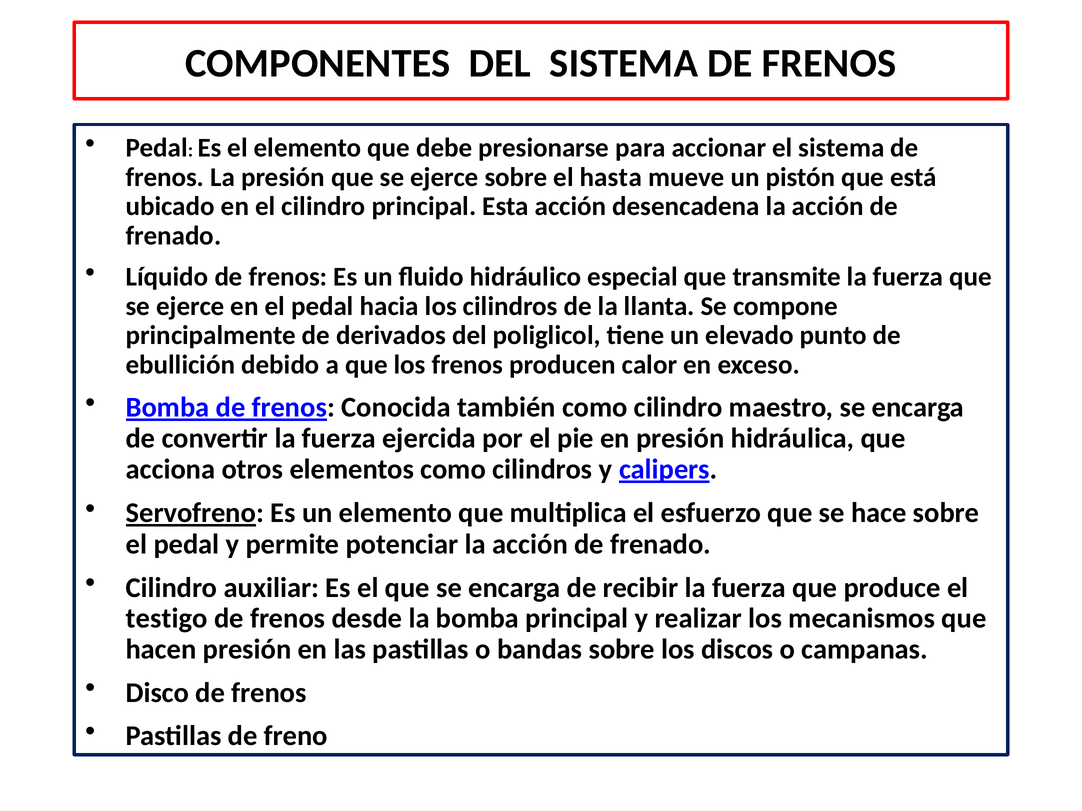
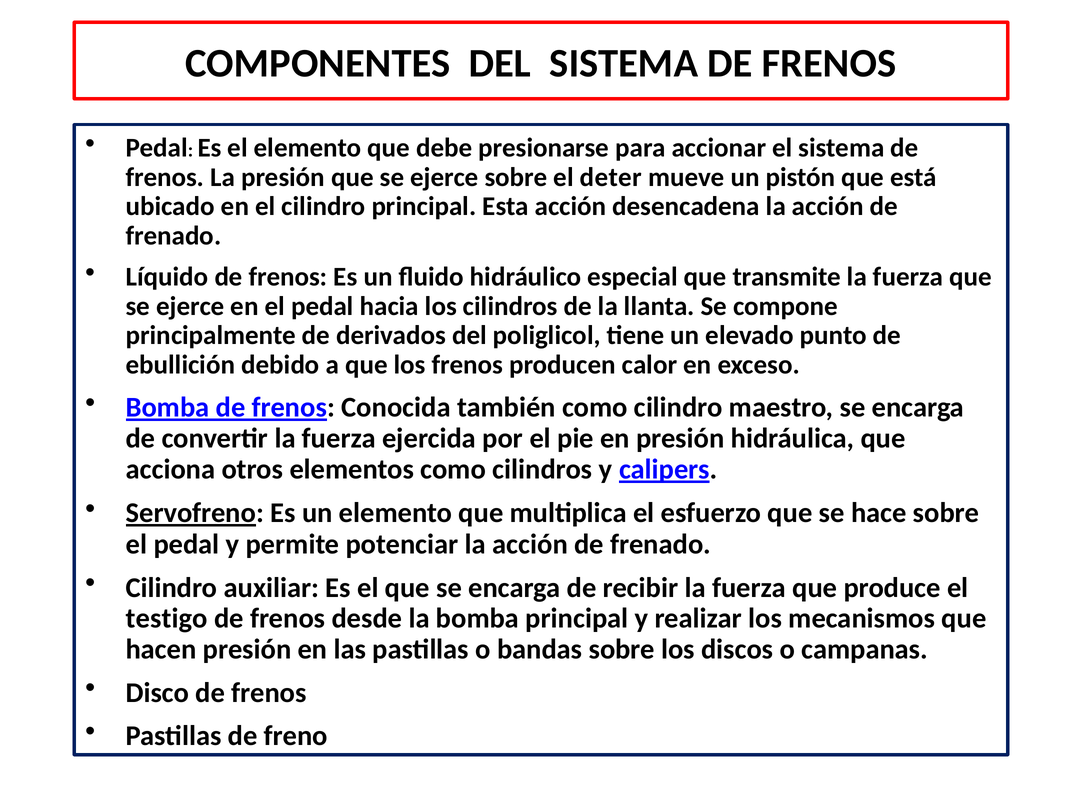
hasta: hasta -> deter (611, 177)
